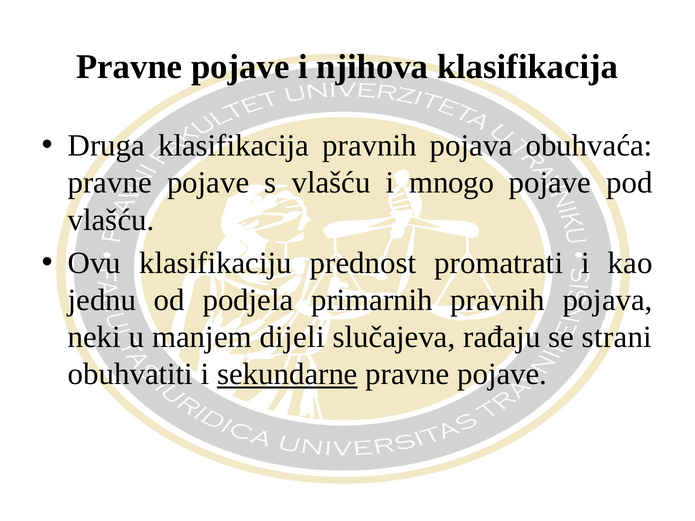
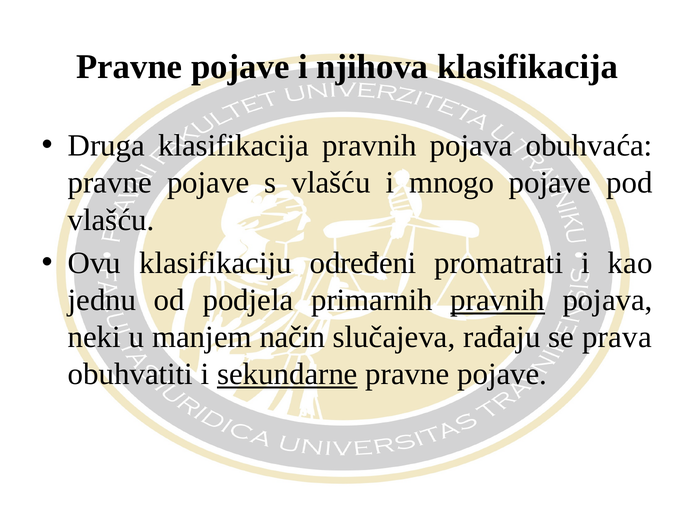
prednost: prednost -> određeni (363, 263)
pravnih underline: none -> present (498, 300)
dijeli: dijeli -> način (292, 337)
strani: strani -> prava (617, 337)
